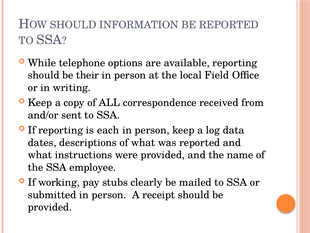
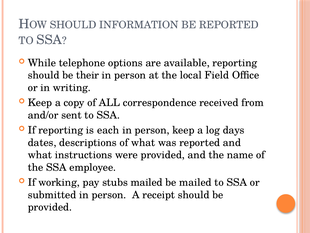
data: data -> days (234, 130)
stubs clearly: clearly -> mailed (147, 182)
